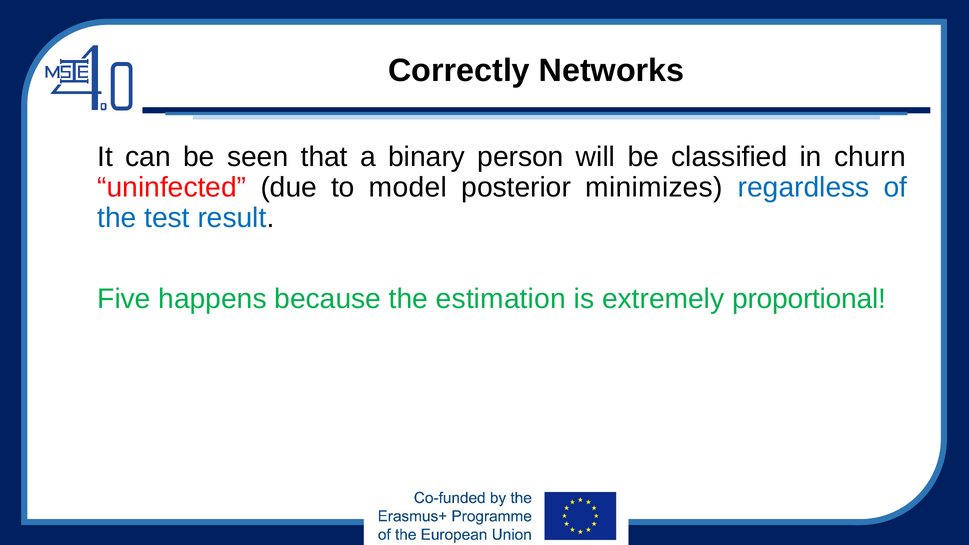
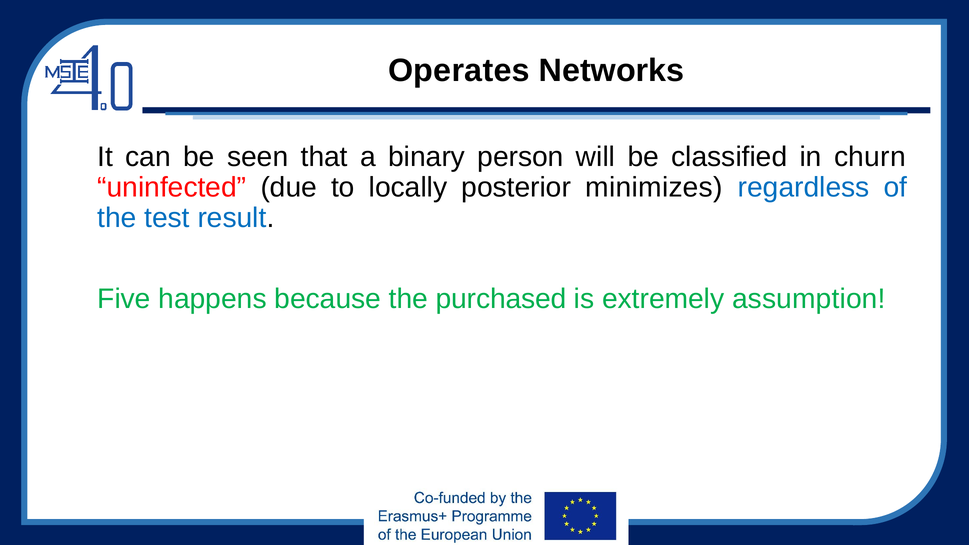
Correctly: Correctly -> Operates (459, 71)
model: model -> locally (408, 187)
estimation: estimation -> purchased (501, 299)
proportional: proportional -> assumption (809, 299)
